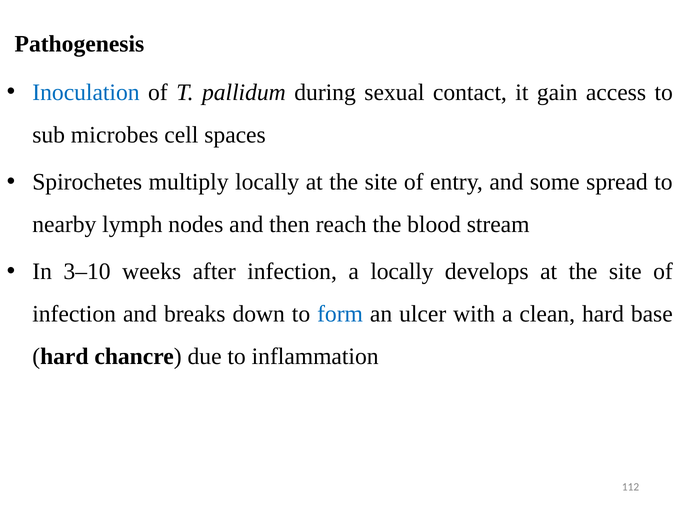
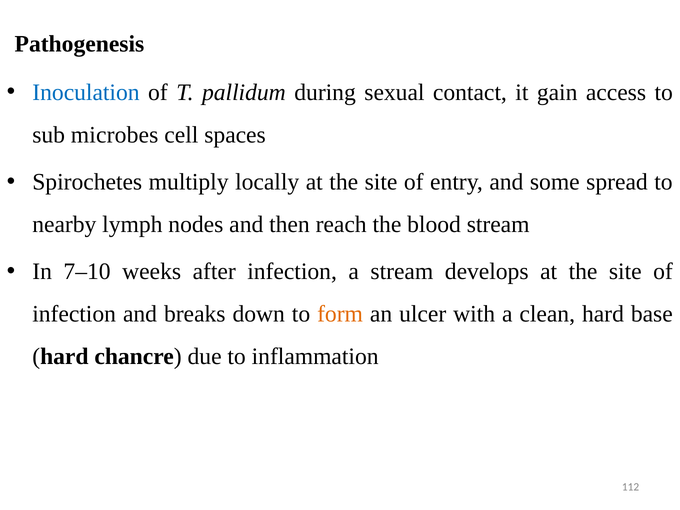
3–10: 3–10 -> 7–10 (87, 272)
a locally: locally -> stream (402, 272)
form colour: blue -> orange (340, 314)
